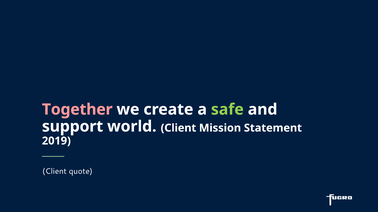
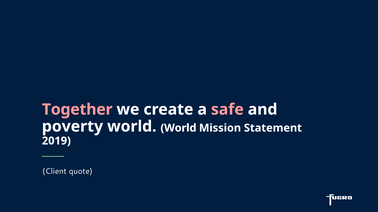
safe colour: light green -> pink (227, 110)
support: support -> poverty (72, 127)
world Client: Client -> World (178, 128)
